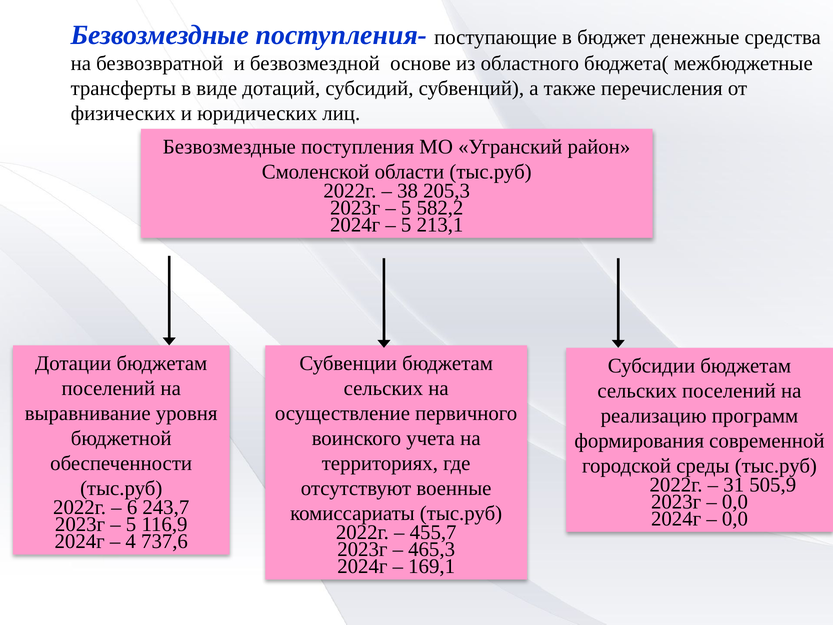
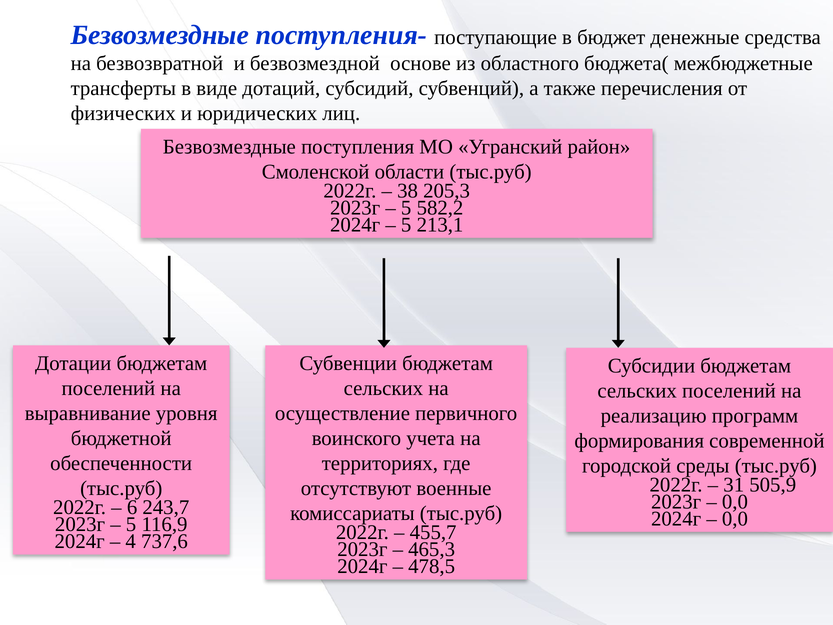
169,1: 169,1 -> 478,5 (432, 566)
